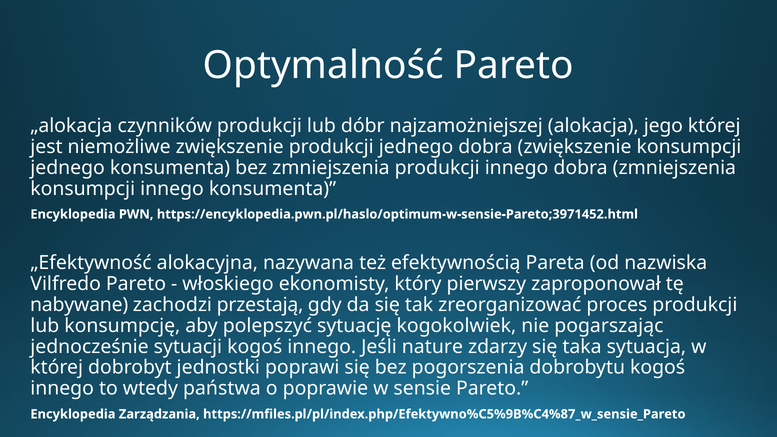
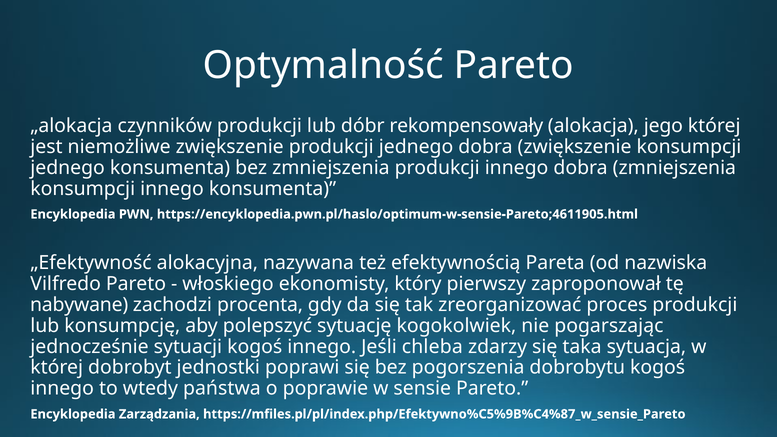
najzamożniejszej: najzamożniejszej -> rekompensowały (466, 126)
https://encyklopedia.pwn.pl/haslo/optimum-w-sensie-Pareto;3971452.html: https://encyklopedia.pwn.pl/haslo/optimum-w-sensie-Pareto;3971452.html -> https://encyklopedia.pwn.pl/haslo/optimum-w-sensie-Pareto;4611905.html (397, 214)
przestają: przestają -> procenta (260, 305)
nature: nature -> chleba (432, 347)
